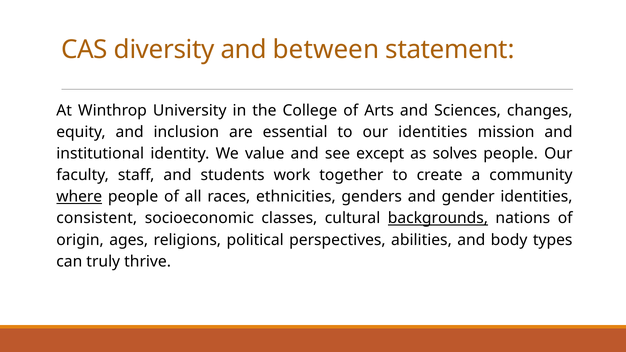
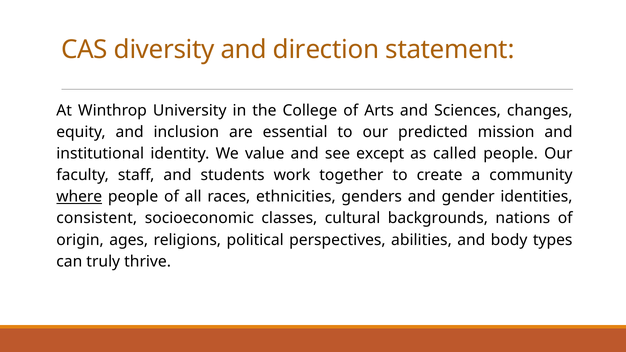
between: between -> direction (326, 50)
our identities: identities -> predicted (433, 132)
solves: solves -> called (455, 154)
backgrounds underline: present -> none (438, 218)
